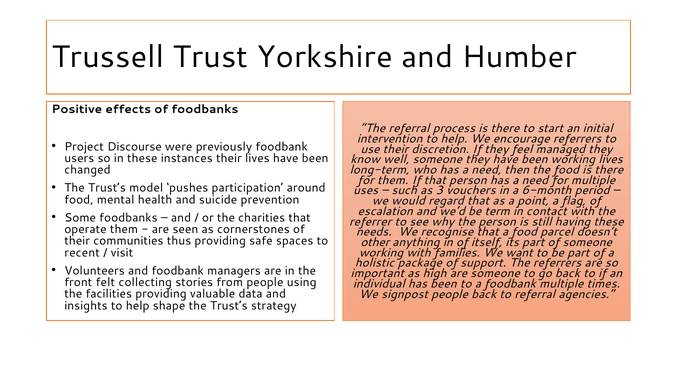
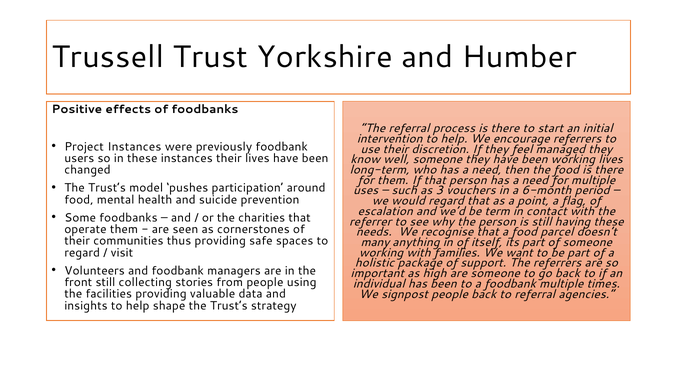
Project Discourse: Discourse -> Instances (134, 147)
other: other -> many (375, 242)
recent: recent -> regard (82, 252)
front felt: felt -> still (105, 282)
